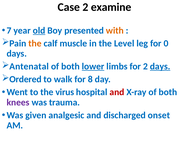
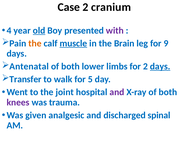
examine: examine -> cranium (111, 7)
7: 7 -> 4 (9, 30)
with colour: orange -> purple (115, 30)
muscle underline: none -> present (73, 43)
Level: Level -> Brain (124, 43)
0: 0 -> 9 (166, 43)
lower underline: present -> none (93, 66)
Ordered: Ordered -> Transfer (25, 79)
8: 8 -> 5 (90, 79)
virus: virus -> joint (65, 92)
and colour: red -> purple (117, 92)
onset: onset -> spinal (159, 115)
